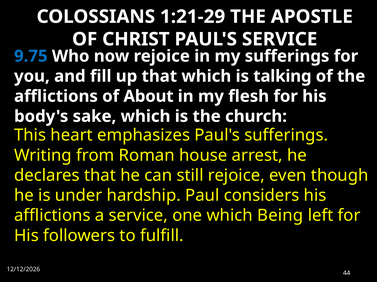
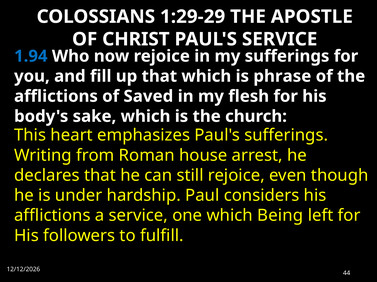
1:21-29: 1:21-29 -> 1:29-29 (193, 17)
9.75: 9.75 -> 1.94 (31, 56)
talking: talking -> phrase (282, 76)
About: About -> Saved (148, 97)
